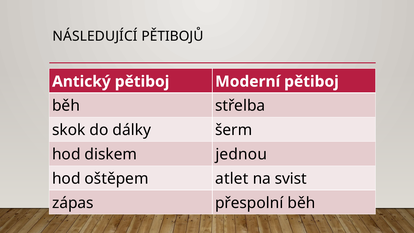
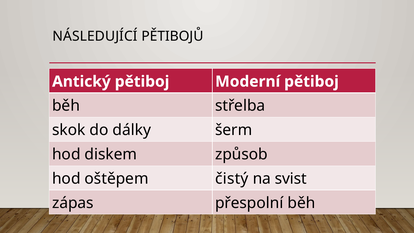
jednou: jednou -> způsob (241, 154)
atlet: atlet -> čistý (232, 179)
